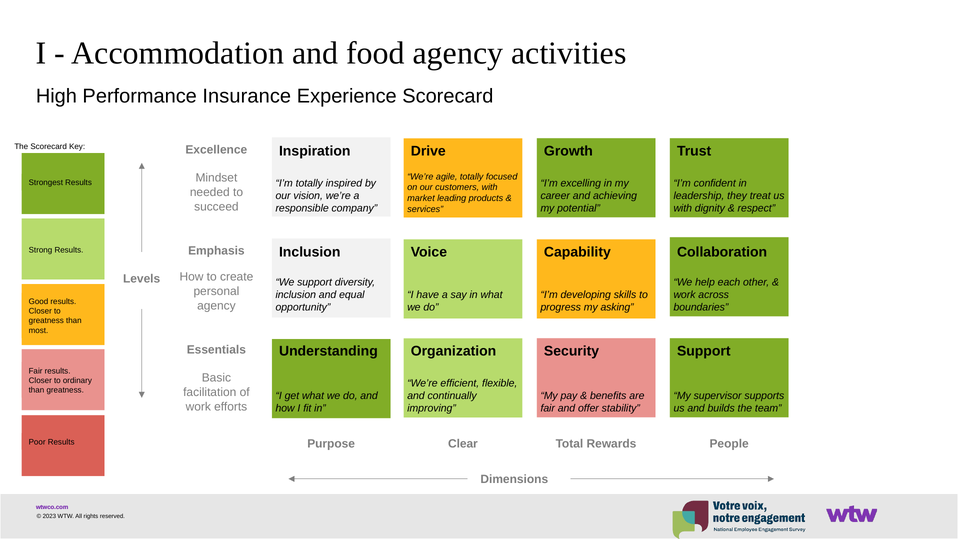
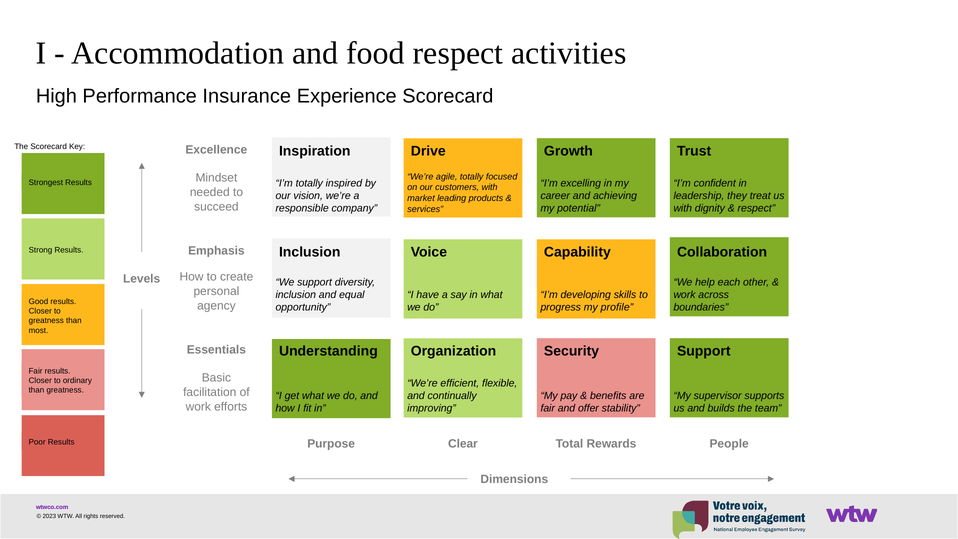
food agency: agency -> respect (458, 53)
asking: asking -> profile (617, 307)
